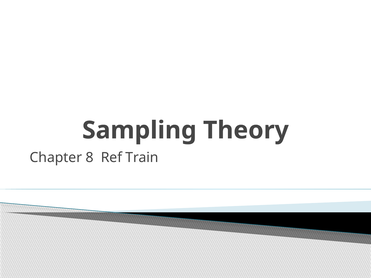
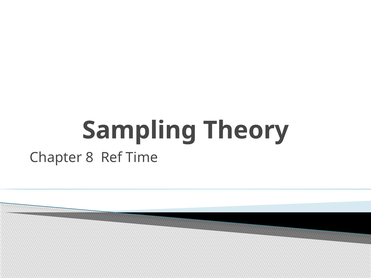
Train: Train -> Time (142, 158)
